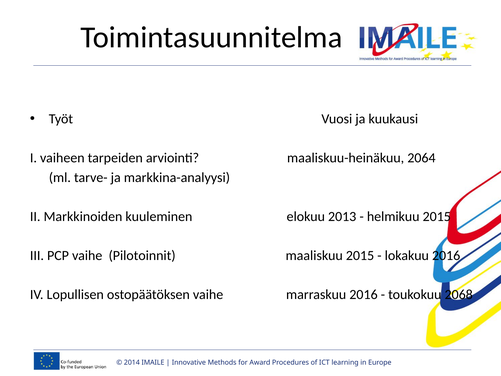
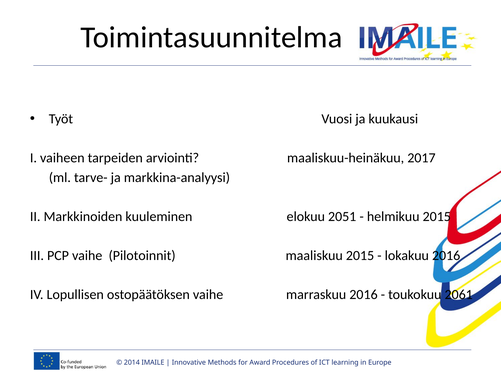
2064: 2064 -> 2017 (421, 158)
2013: 2013 -> 2051 (342, 216)
2068: 2068 -> 2061 (459, 294)
